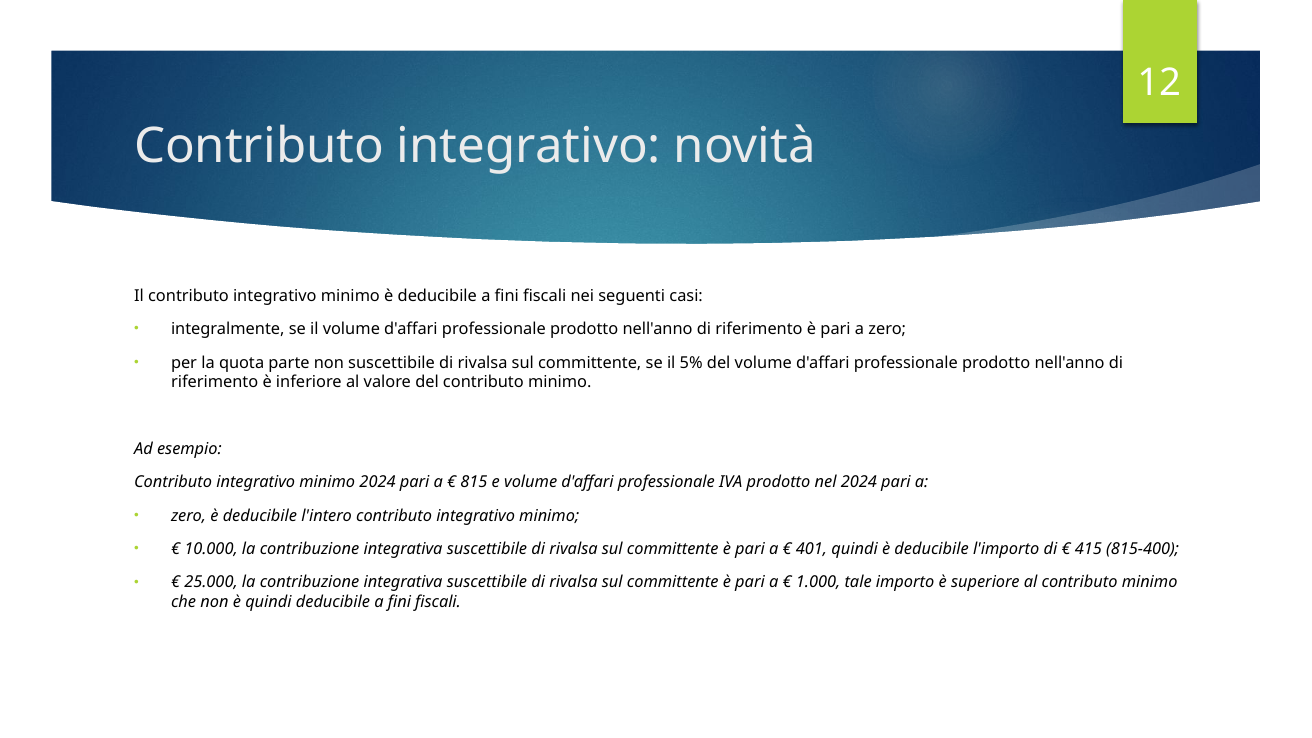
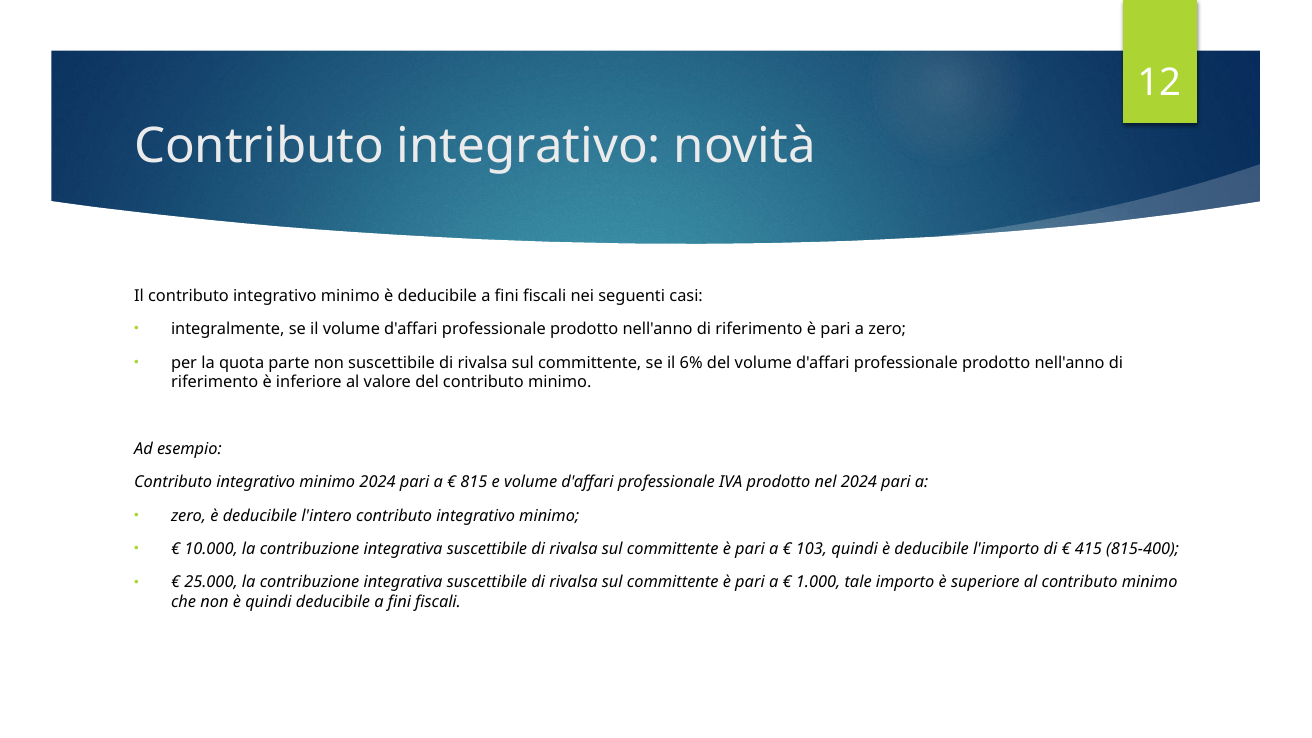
5%: 5% -> 6% (691, 363)
401: 401 -> 103 (812, 549)
